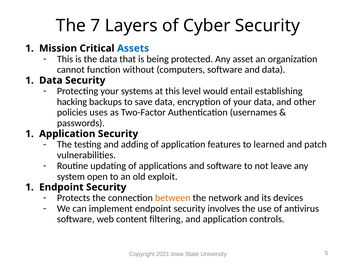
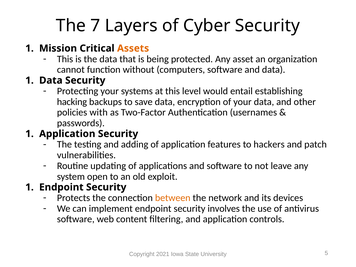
Assets colour: blue -> orange (133, 48)
uses: uses -> with (99, 112)
learned: learned -> hackers (269, 144)
